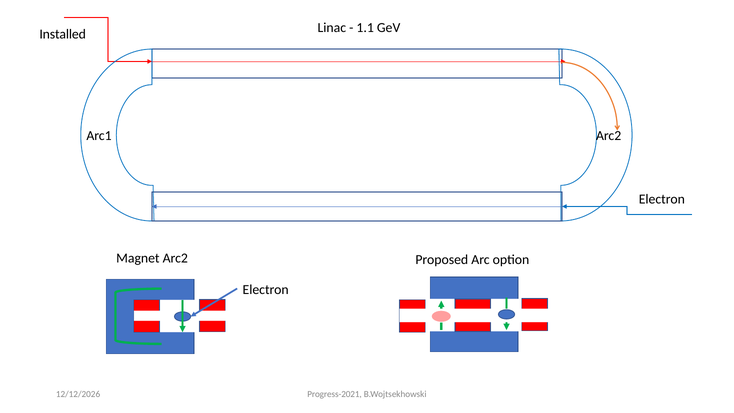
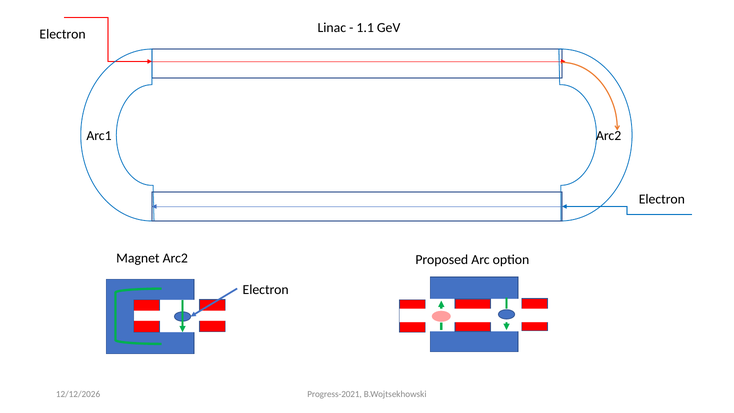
Installed: Installed -> Electron (63, 34)
